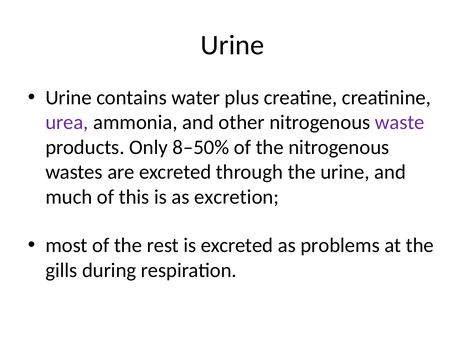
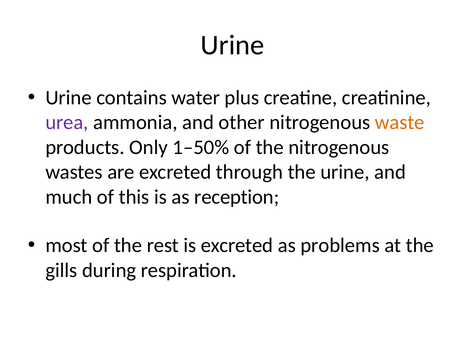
waste colour: purple -> orange (400, 122)
8–50%: 8–50% -> 1–50% (201, 147)
excretion: excretion -> reception (237, 197)
